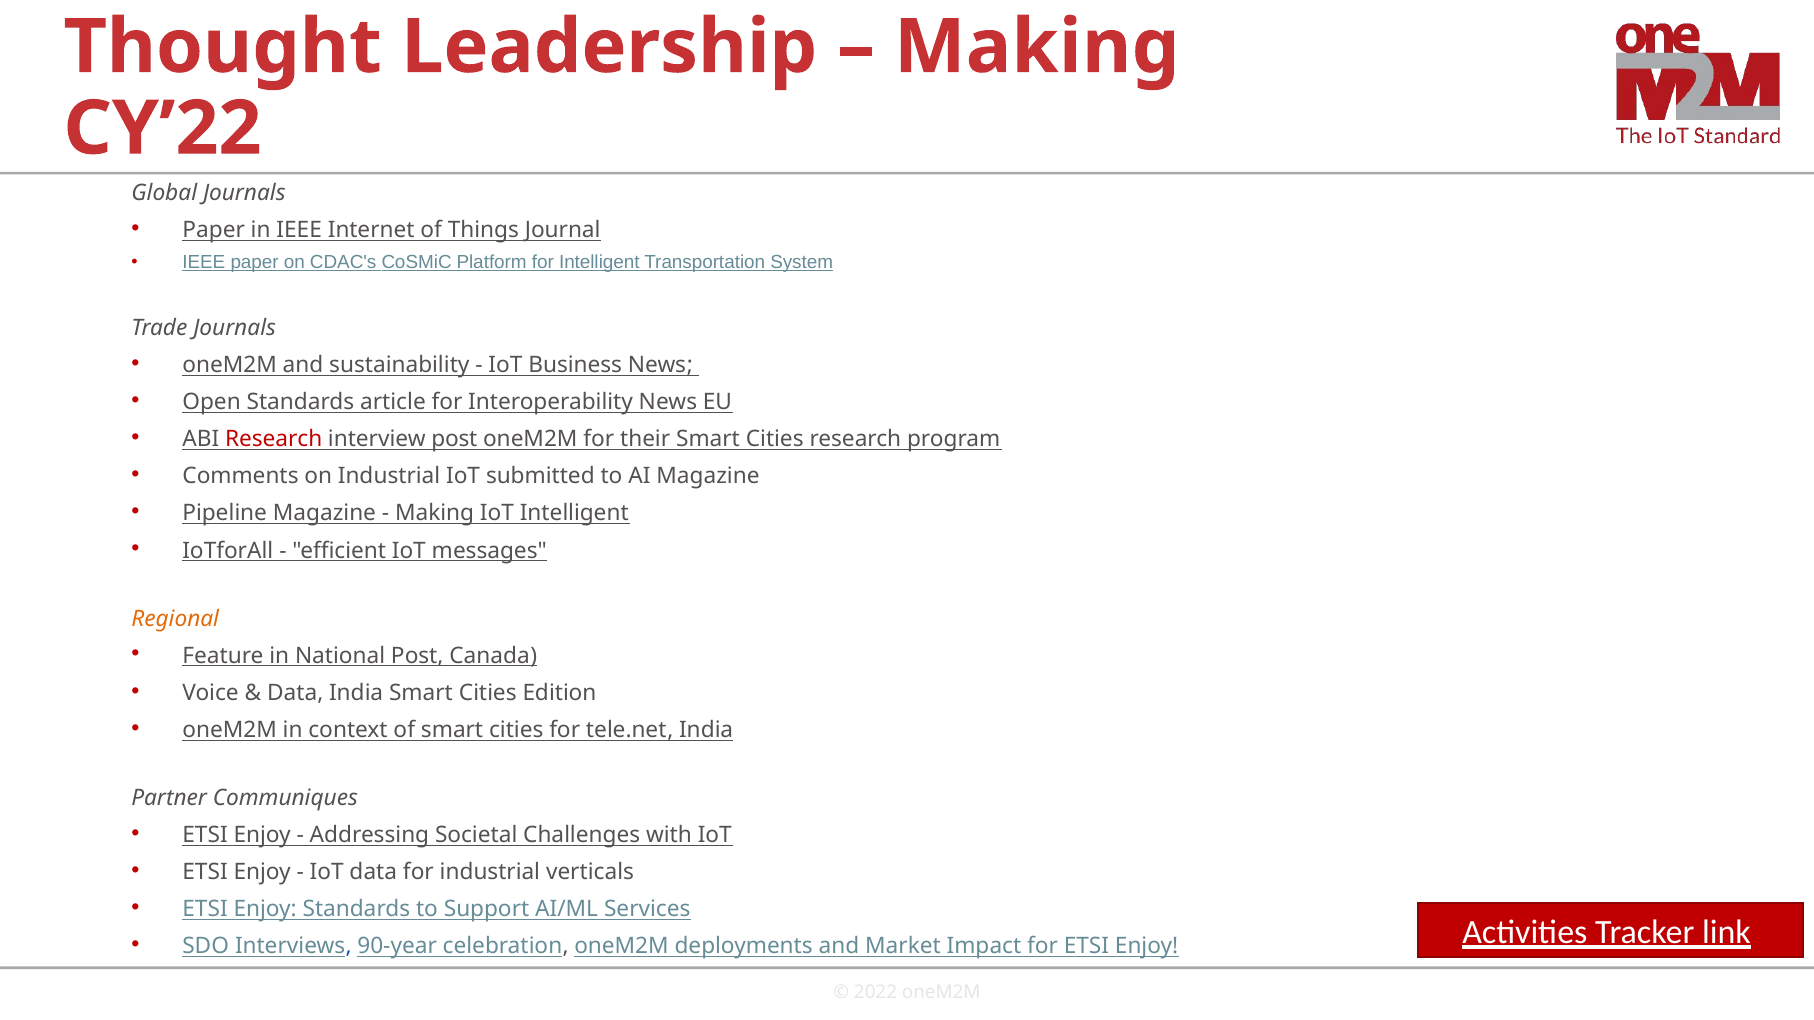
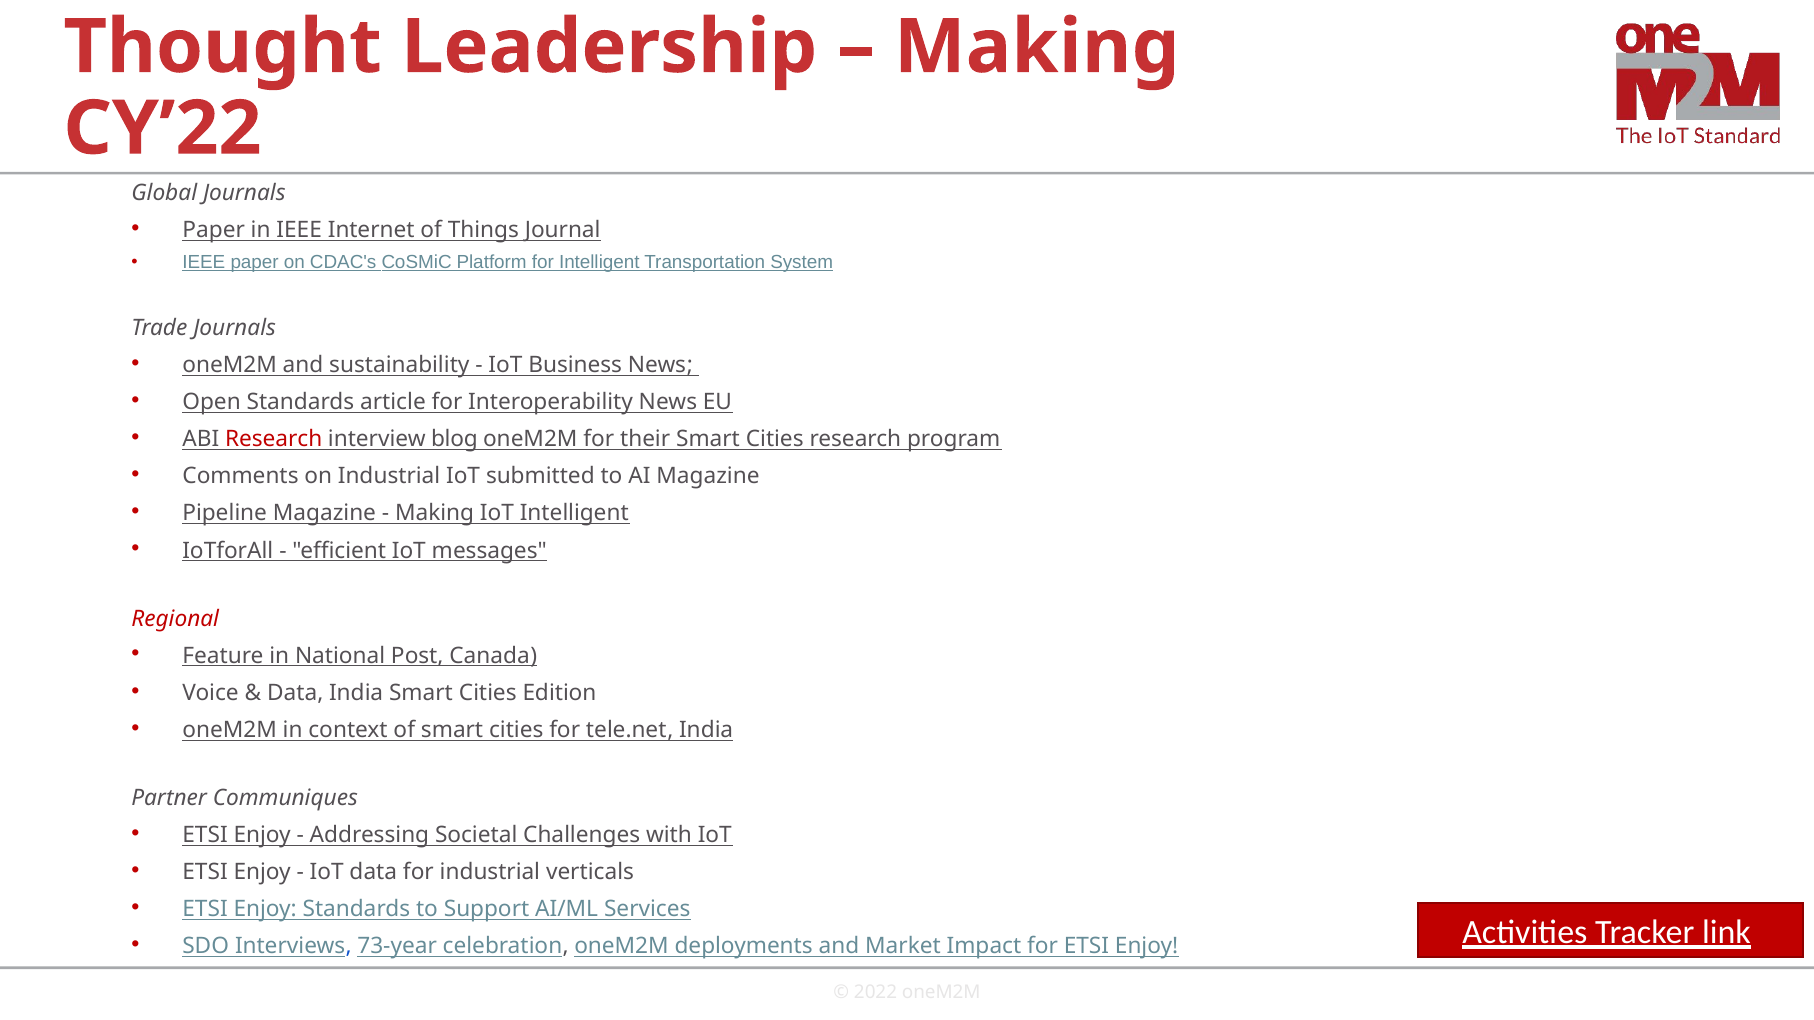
interview post: post -> blog (454, 439)
Regional colour: orange -> red (175, 619)
90-year: 90-year -> 73-year (397, 947)
